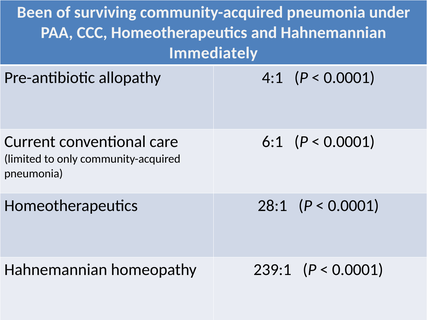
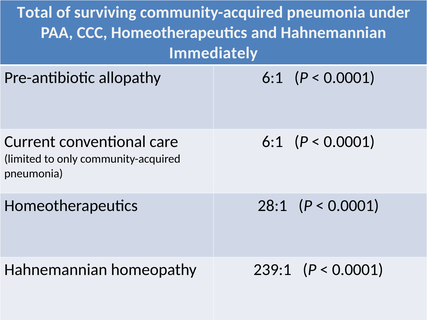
Been: Been -> Total (35, 12)
allopathy 4:1: 4:1 -> 6:1 (272, 78)
